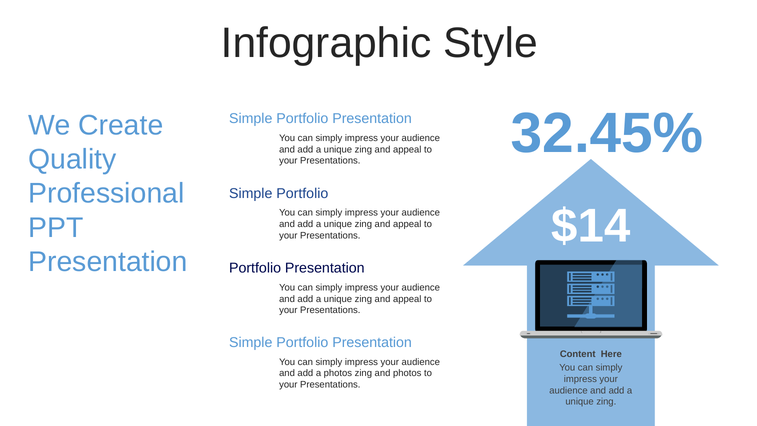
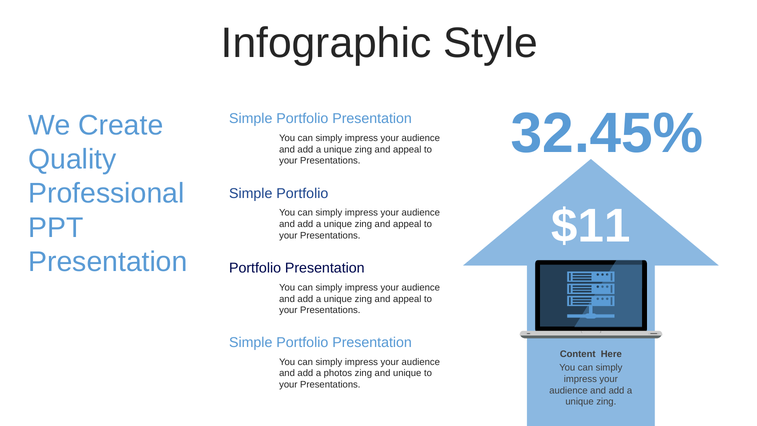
$14: $14 -> $11 (591, 226)
and photos: photos -> unique (407, 373)
